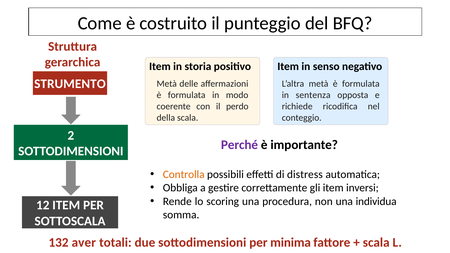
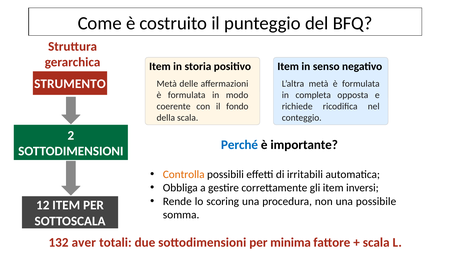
sentenza: sentenza -> completa (313, 95)
perdo: perdo -> fondo (237, 106)
Perché colour: purple -> blue (239, 145)
distress: distress -> irritabili (305, 174)
individua: individua -> possibile (376, 201)
